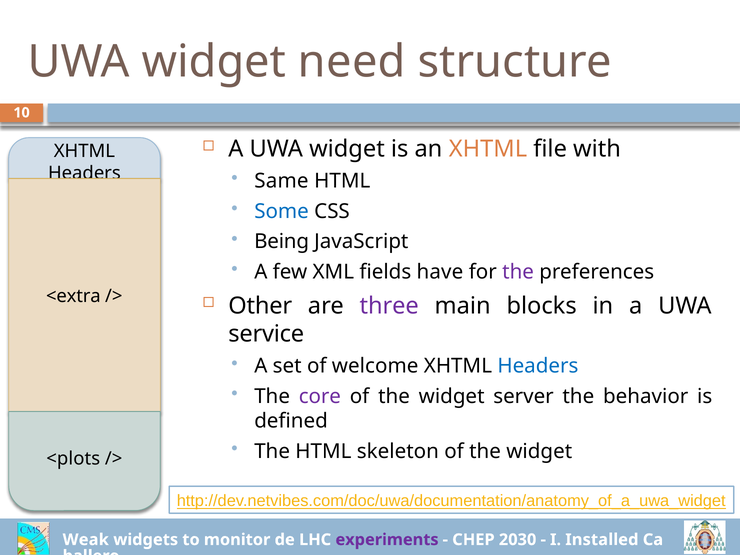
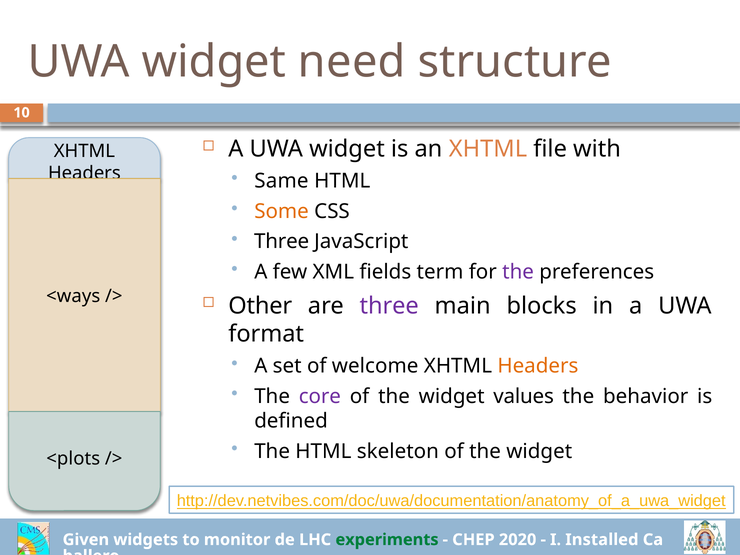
Some colour: blue -> orange (282, 211)
Being: Being -> Three (282, 242)
have: have -> term (440, 272)
<extra: <extra -> <ways (73, 296)
service: service -> format (266, 334)
Headers colour: blue -> orange (538, 366)
server: server -> values (524, 396)
Weak: Weak -> Given (86, 540)
experiments colour: purple -> green (387, 540)
2030: 2030 -> 2020 (518, 540)
